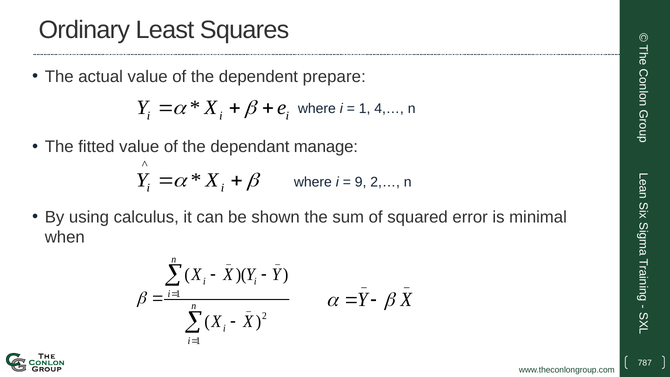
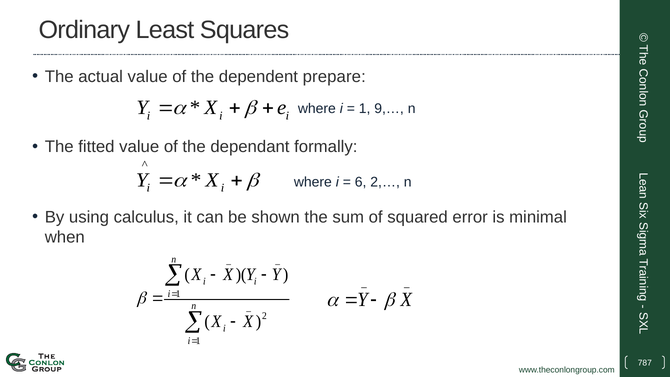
4,…: 4,… -> 9,… (389, 109)
manage: manage -> formally (326, 147)
9: 9 -> 6 (361, 182)
